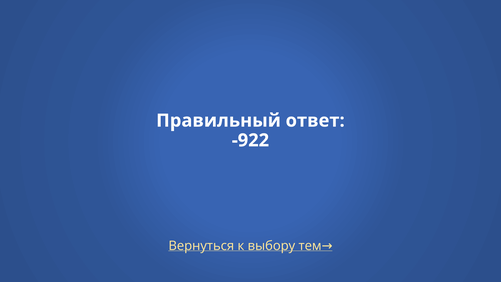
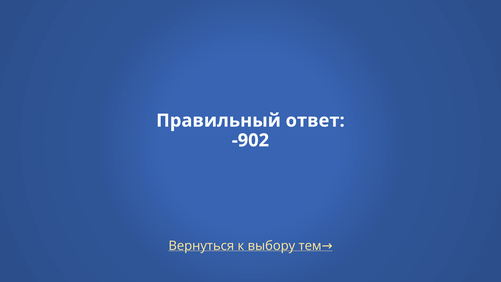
-922: -922 -> -902 (250, 140)
